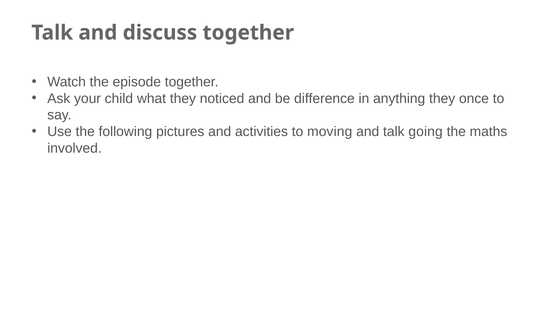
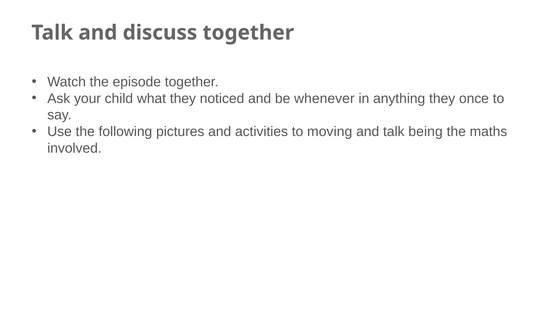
difference: difference -> whenever (324, 98)
going: going -> being (426, 131)
